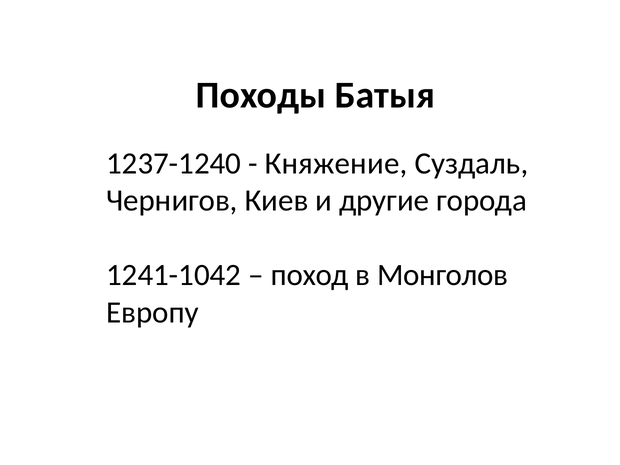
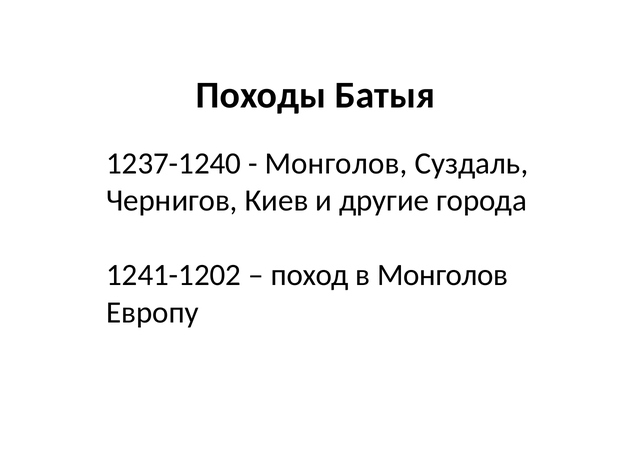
Княжение: Княжение -> Монголов (336, 164)
1241-1042: 1241-1042 -> 1241-1202 (174, 275)
